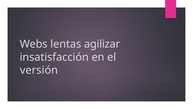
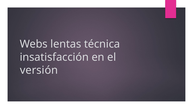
agilizar: agilizar -> técnica (102, 44)
